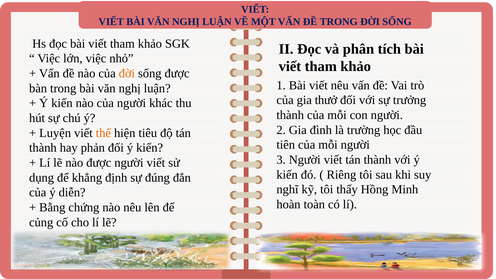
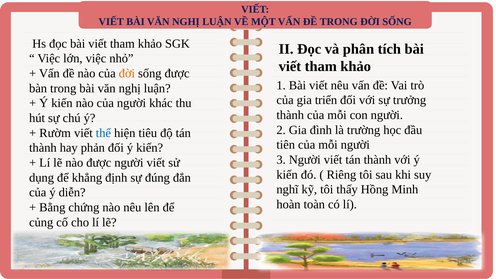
thưở: thưở -> triển (326, 100)
Luyện: Luyện -> Rườm (55, 133)
thể colour: orange -> blue (103, 133)
